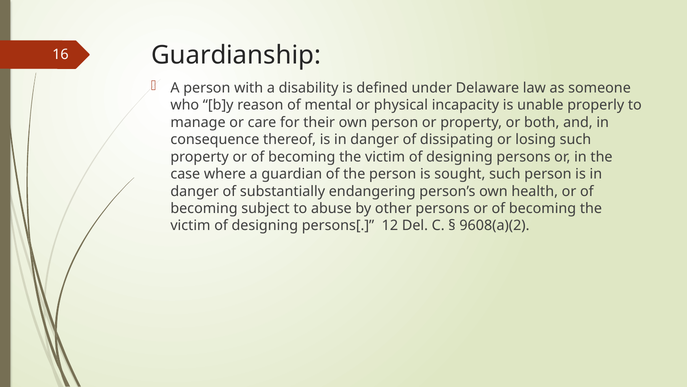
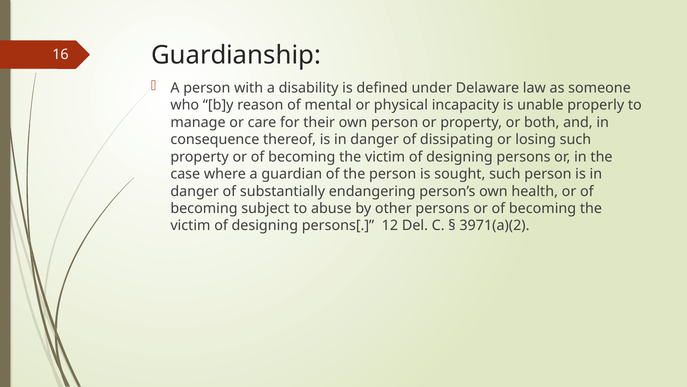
9608(a)(2: 9608(a)(2 -> 3971(a)(2 (494, 225)
